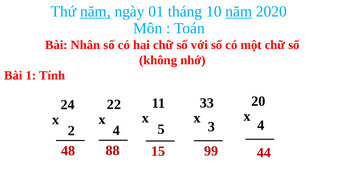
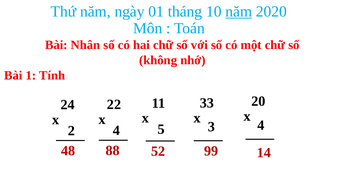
năm underline: present -> none (95, 11)
15: 15 -> 52 (158, 151)
44: 44 -> 14 (264, 153)
